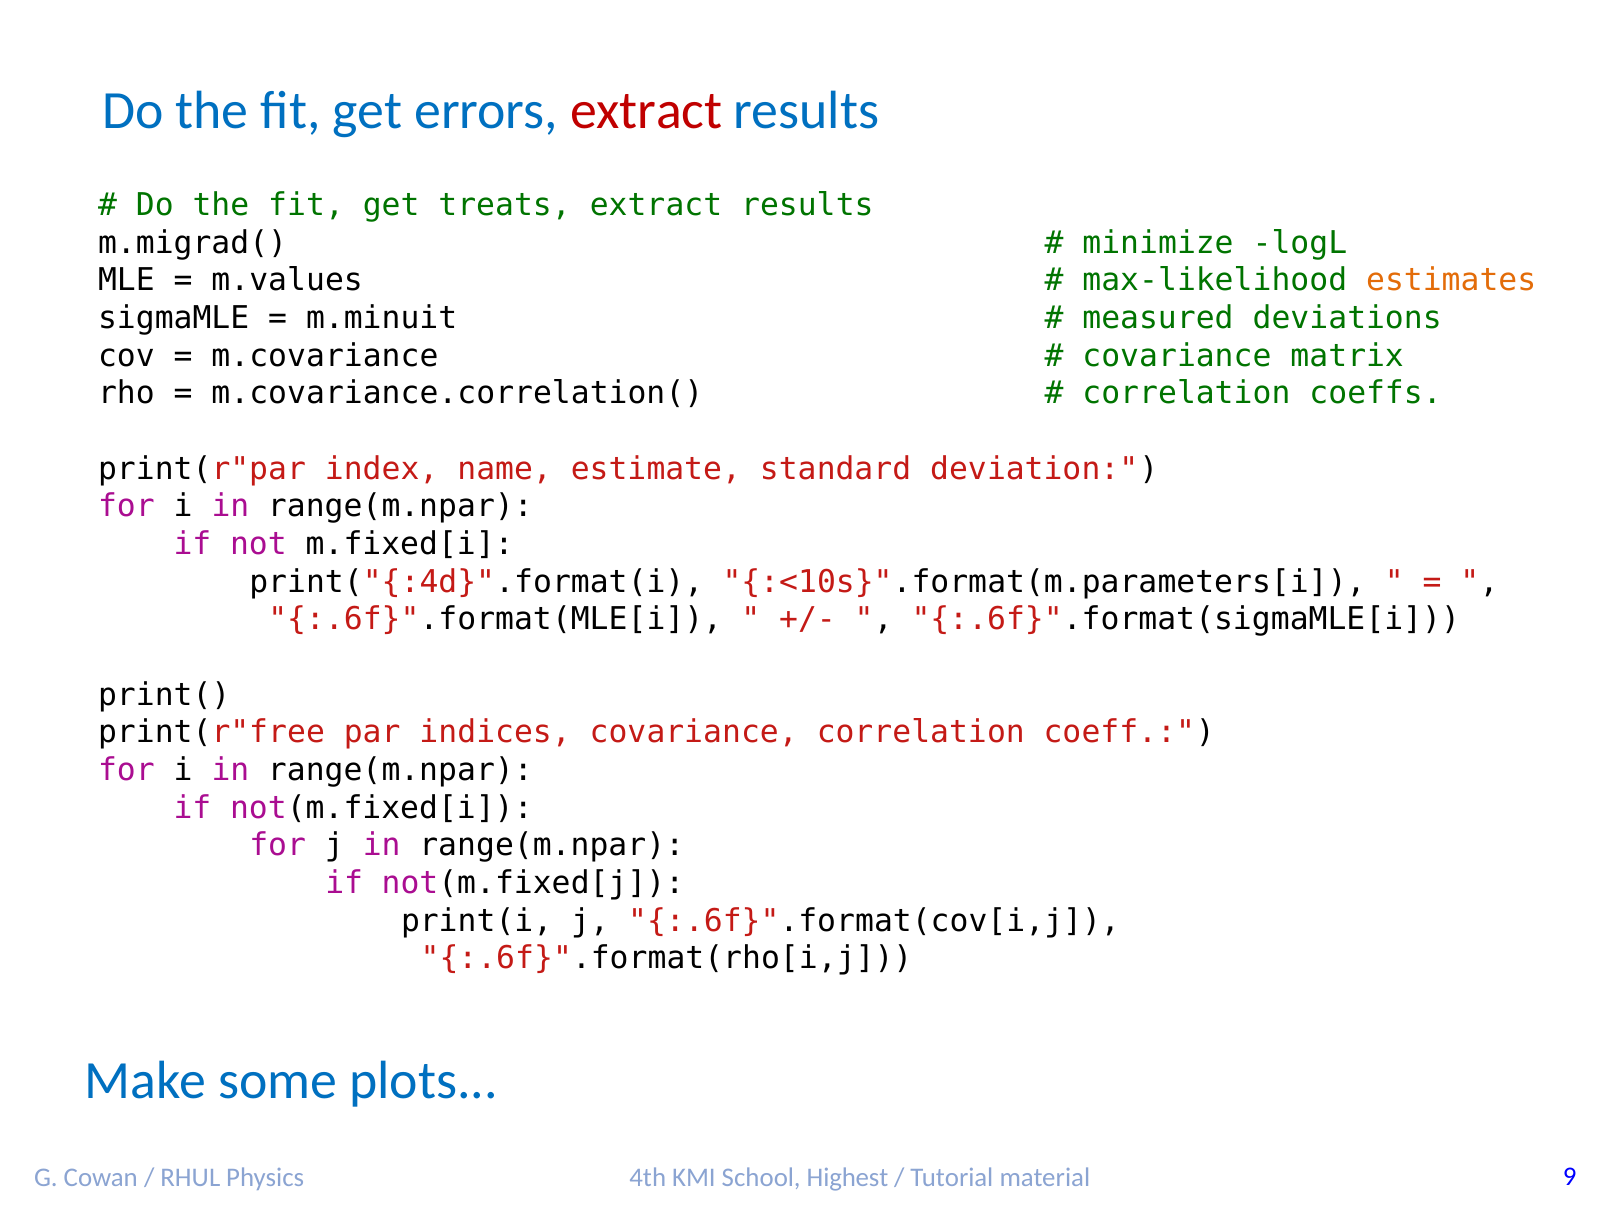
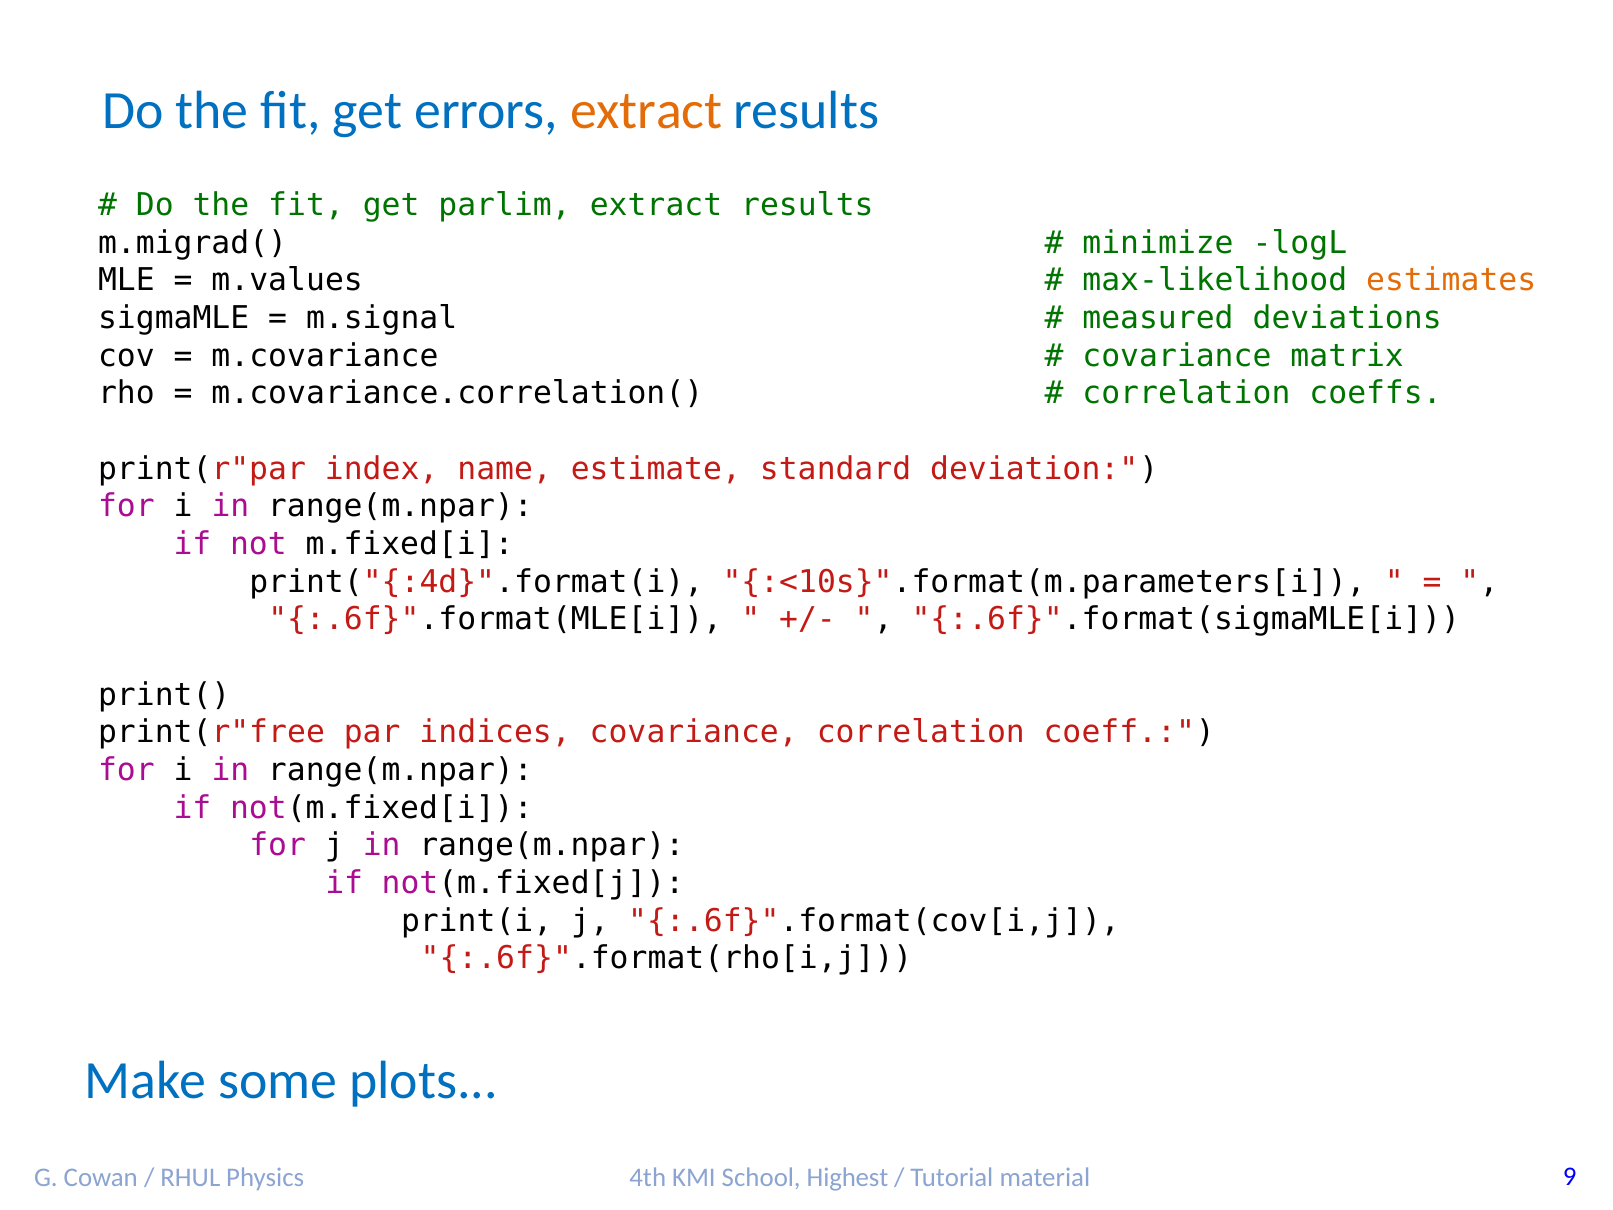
extract colour: red -> orange (646, 111)
treats: treats -> parlim (505, 205)
m.minuit: m.minuit -> m.signal (382, 318)
